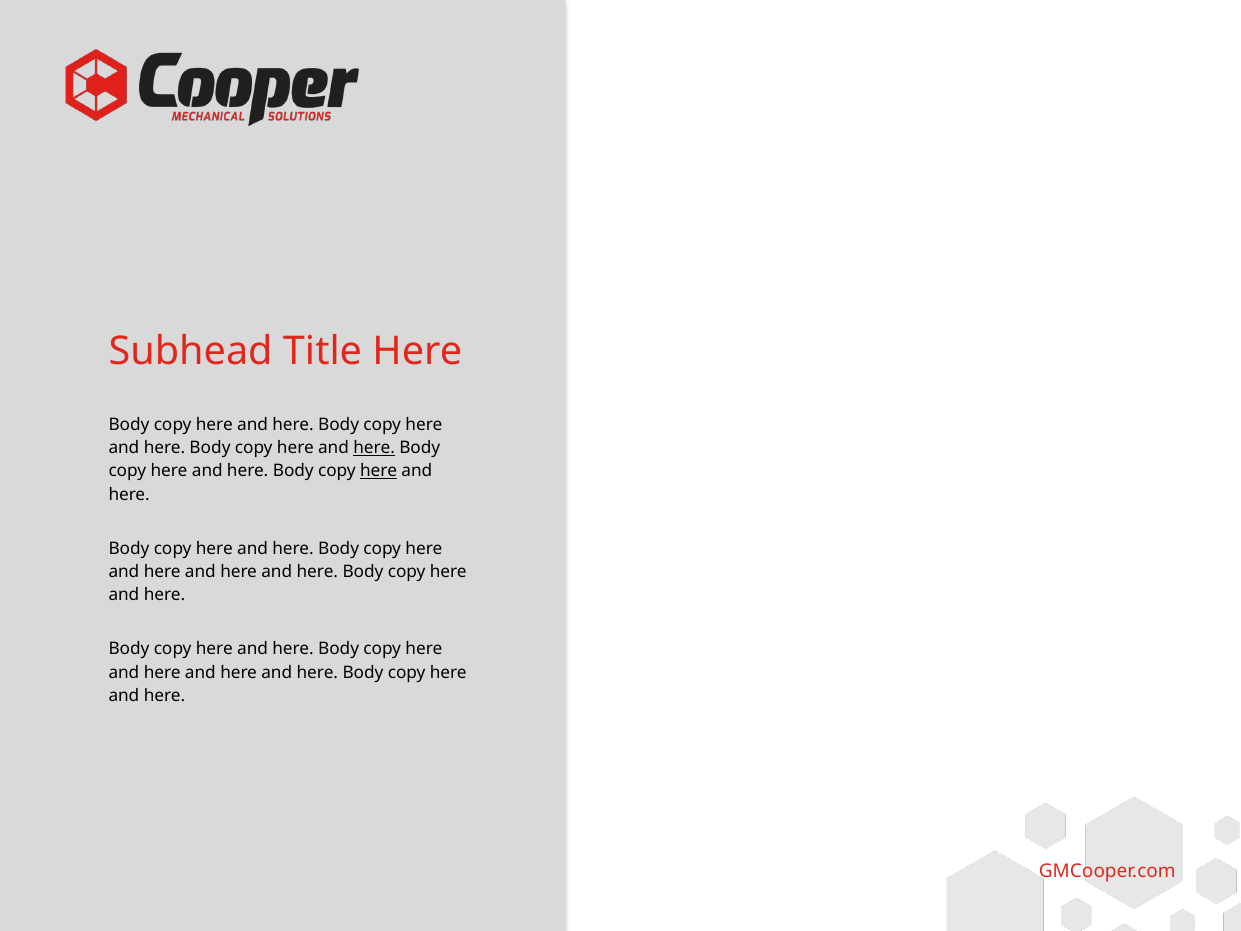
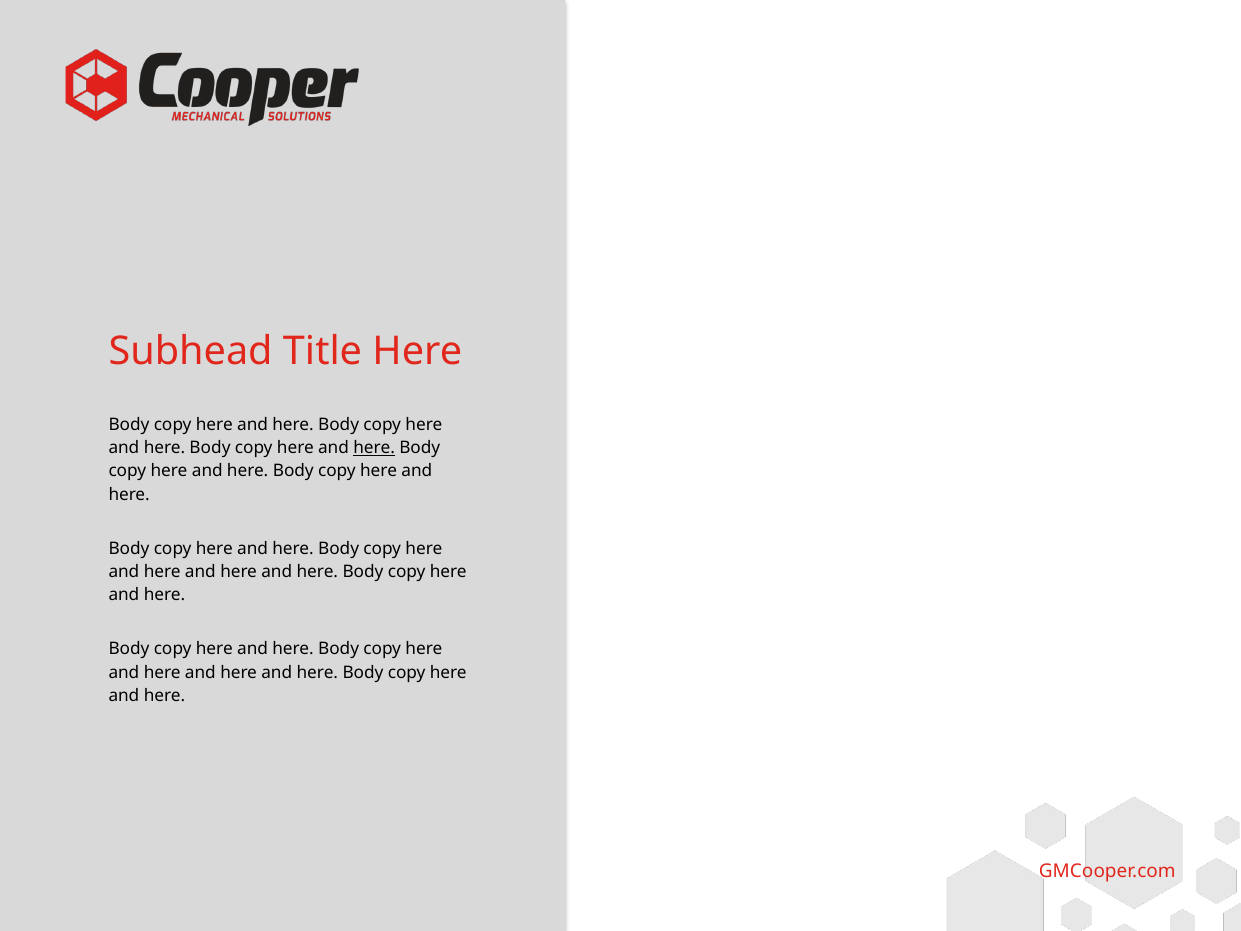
here underline: present -> none (379, 471)
